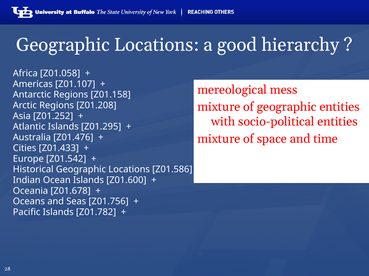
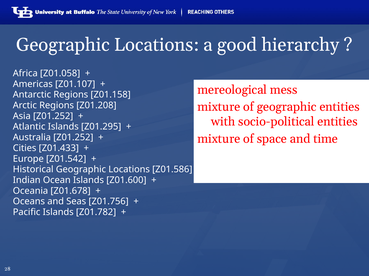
Australia Z01.476: Z01.476 -> Z01.252 (73, 138)
